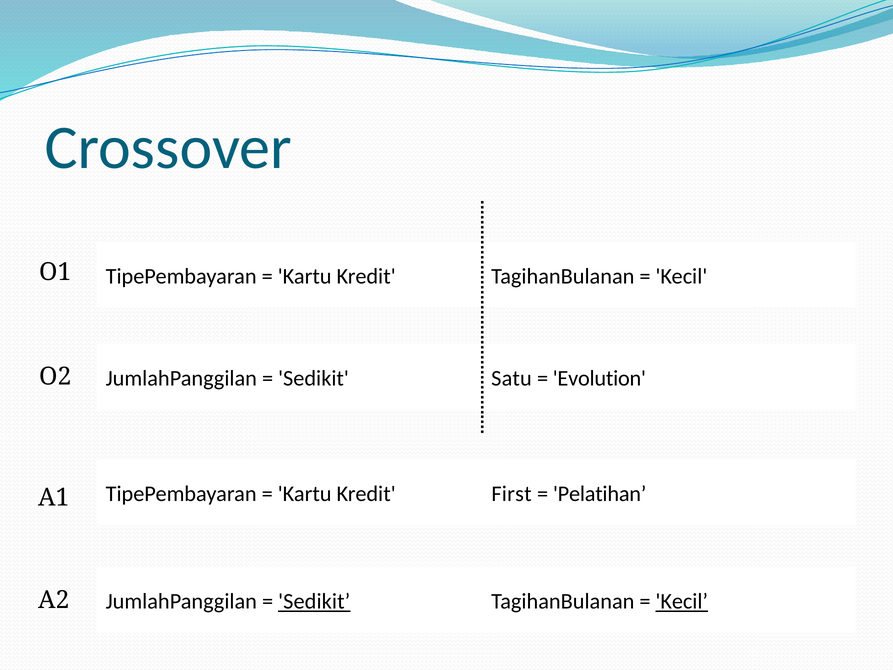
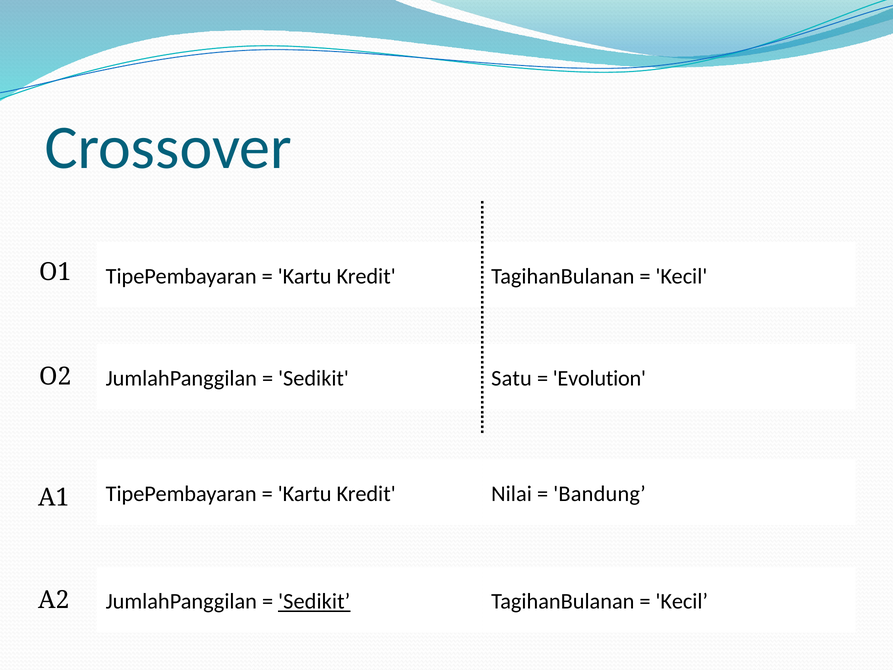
First: First -> Nilai (512, 494)
Pelatihan: Pelatihan -> Bandung (600, 494)
Kecil underline: present -> none (682, 601)
